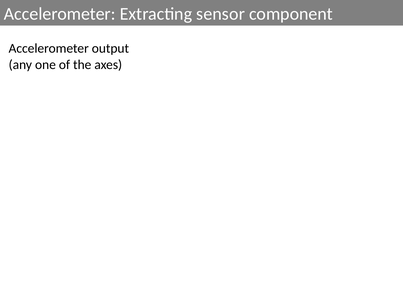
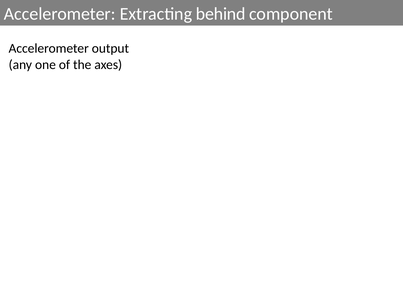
sensor: sensor -> behind (221, 14)
